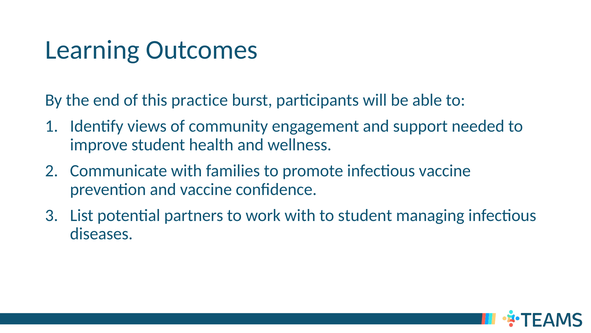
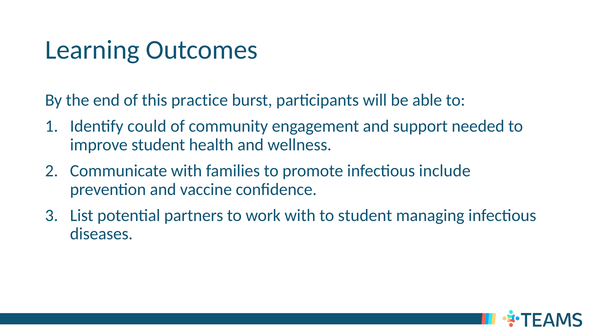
views: views -> could (147, 126)
infectious vaccine: vaccine -> include (445, 170)
